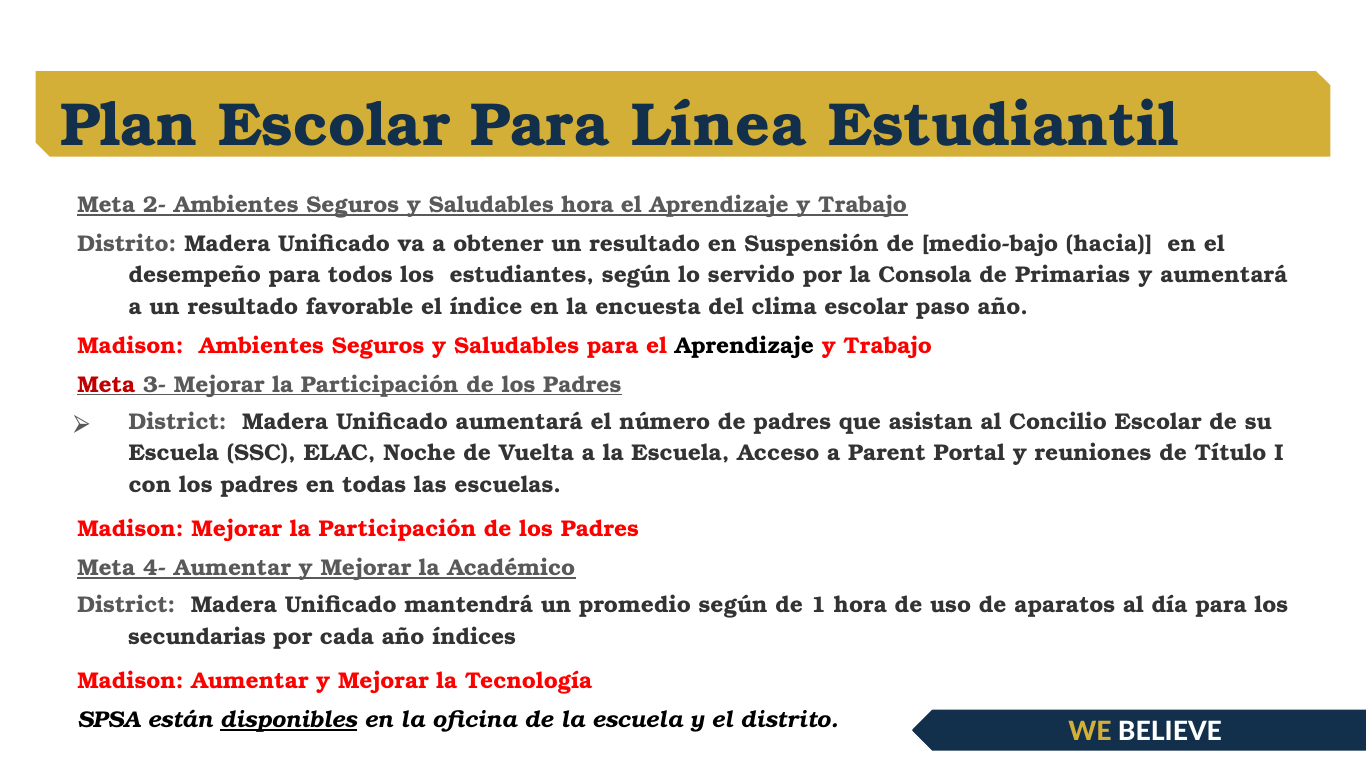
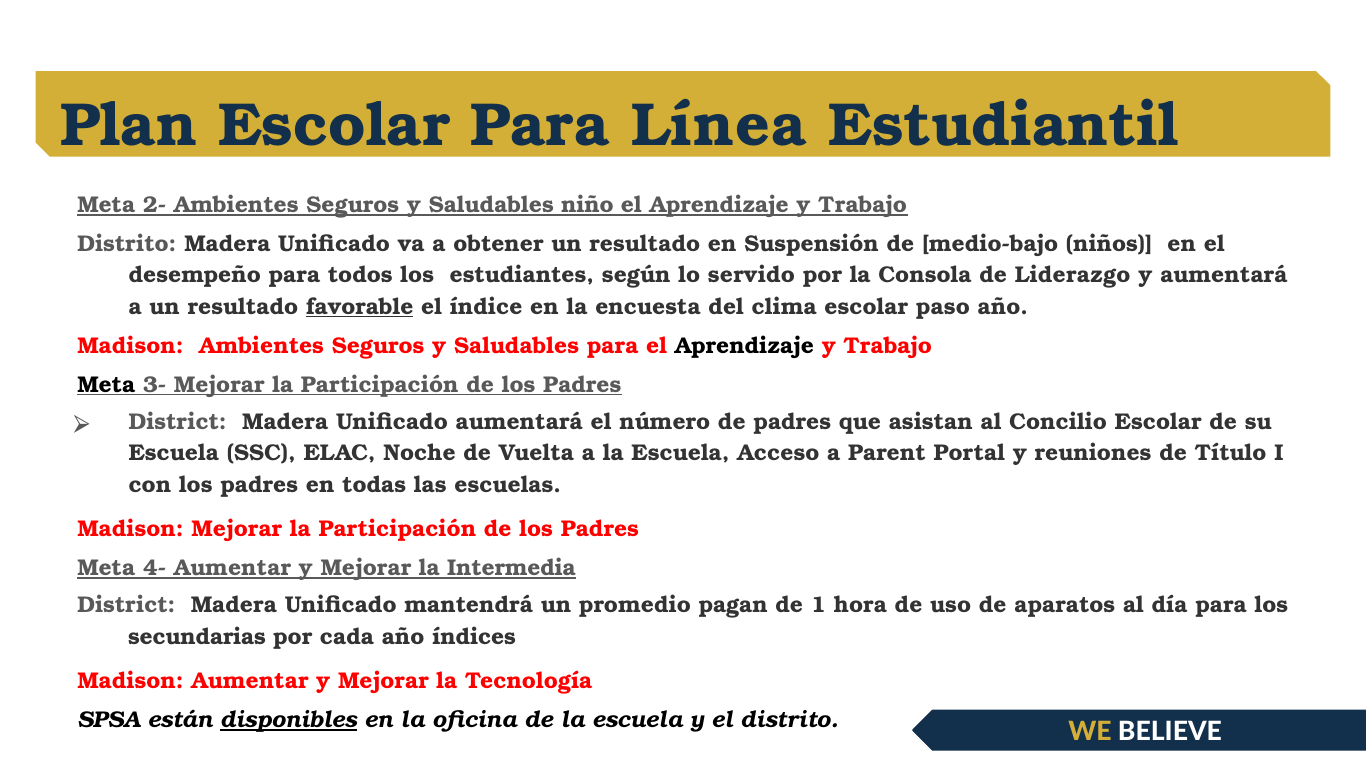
Saludables hora: hora -> niño (587, 205)
hacia: hacia -> niños (1109, 244)
Primarias: Primarias -> Liderazgo (1073, 276)
favorable underline: none -> present (360, 307)
Meta colour: red -> black (106, 385)
Académico: Académico -> Intermedia (511, 569)
promedio según: según -> pagan (733, 606)
